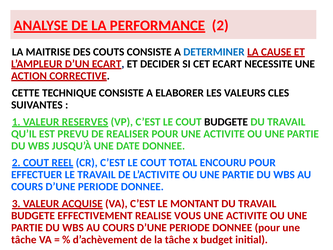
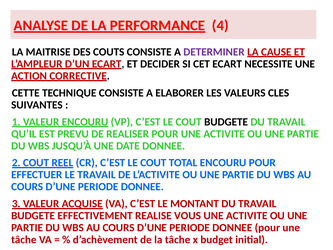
2: 2 -> 4 (220, 26)
DETERMINER colour: blue -> purple (214, 52)
VALEUR RESERVES: RESERVES -> ENCOURU (85, 122)
